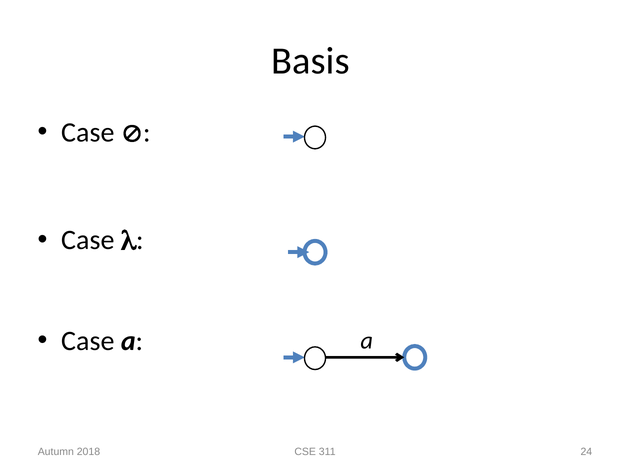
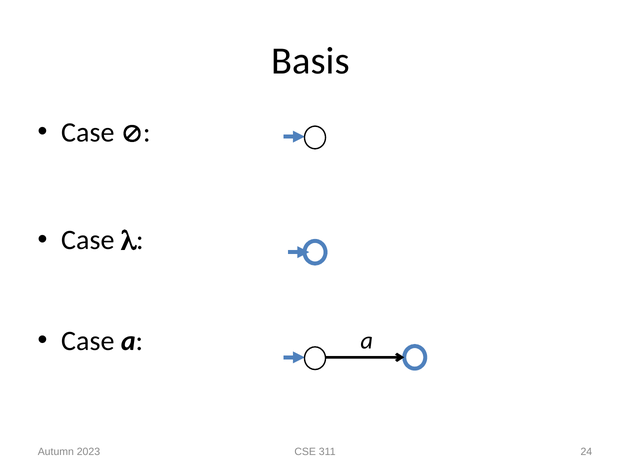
2018: 2018 -> 2023 (88, 451)
